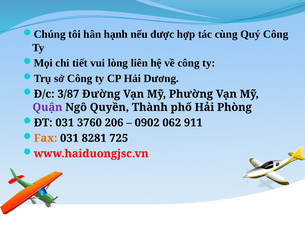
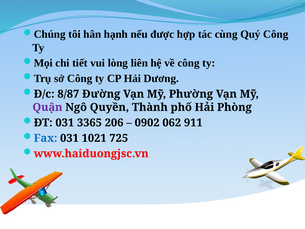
3/87: 3/87 -> 8/87 (68, 94)
3760: 3760 -> 3365 (89, 123)
Fax colour: orange -> blue (46, 138)
8281: 8281 -> 1021 (94, 138)
